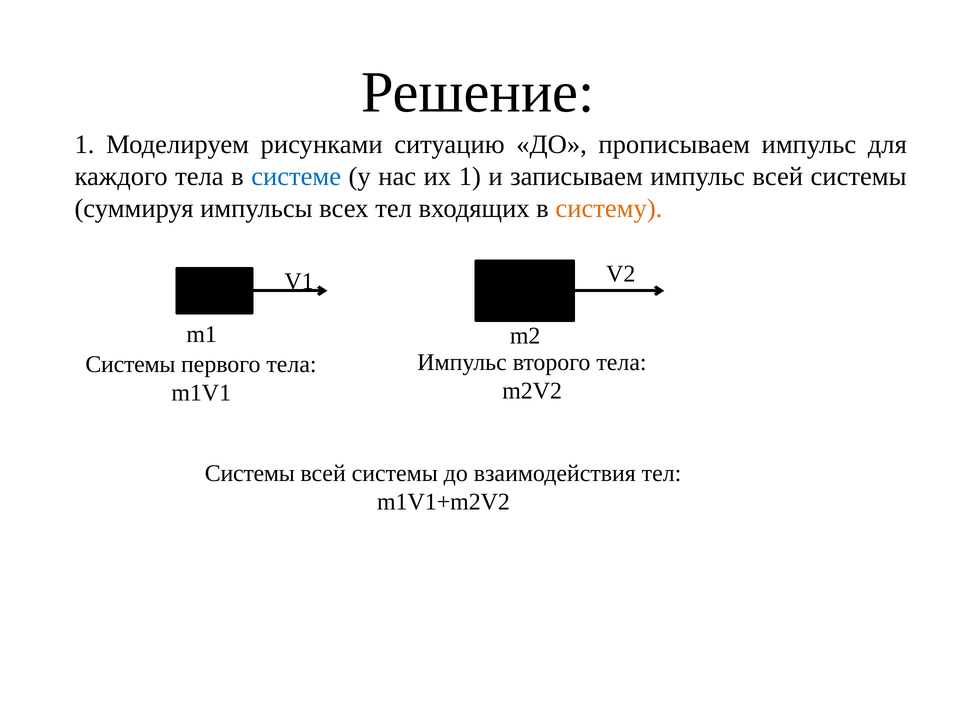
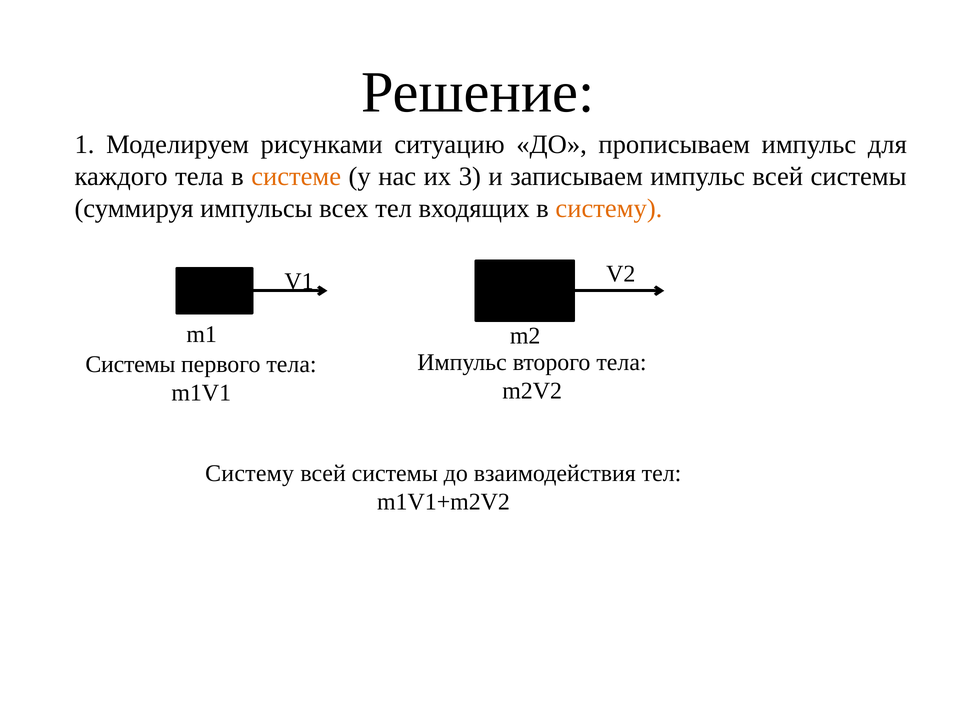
системе colour: blue -> orange (296, 176)
их 1: 1 -> 3 (470, 176)
Системы: Системы -> Систему (250, 473)
